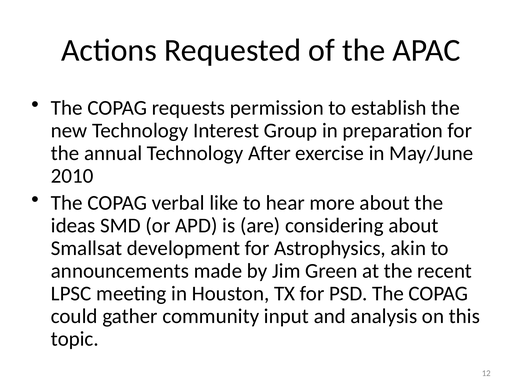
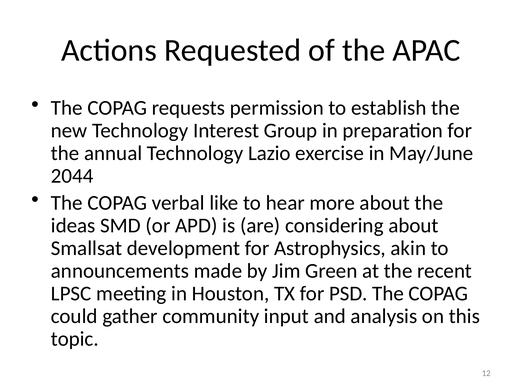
After: After -> Lazio (269, 153)
2010: 2010 -> 2044 (72, 176)
